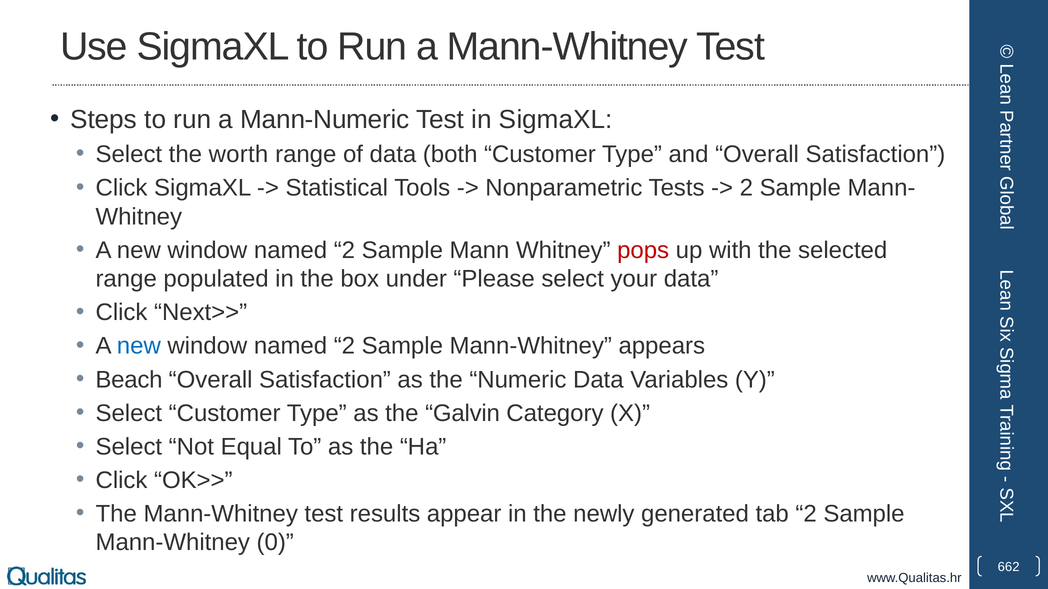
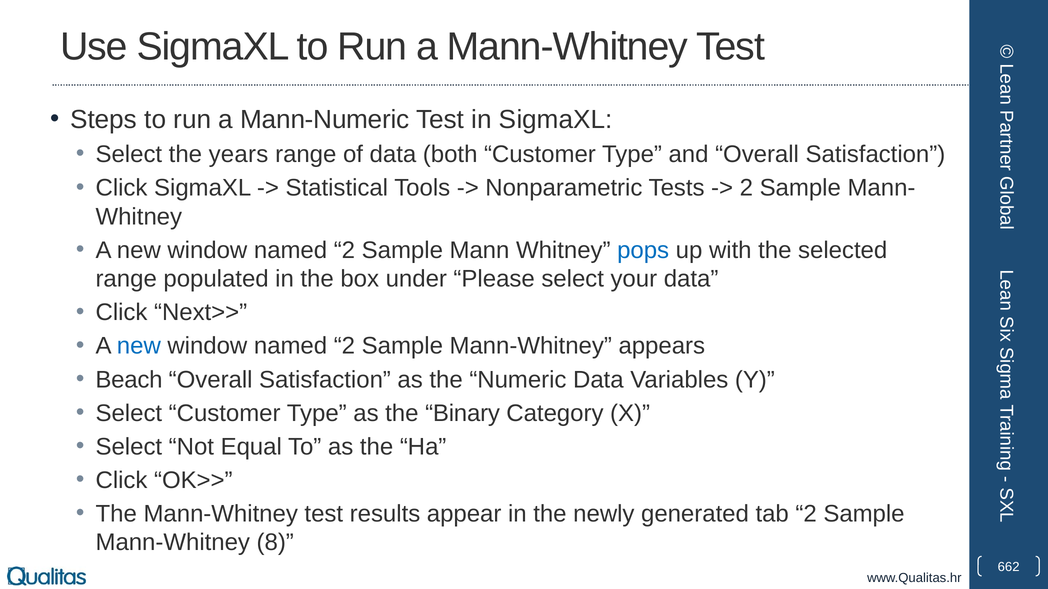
worth: worth -> years (238, 154)
pops colour: red -> blue (643, 250)
Galvin: Galvin -> Binary (463, 413)
0: 0 -> 8 (275, 543)
